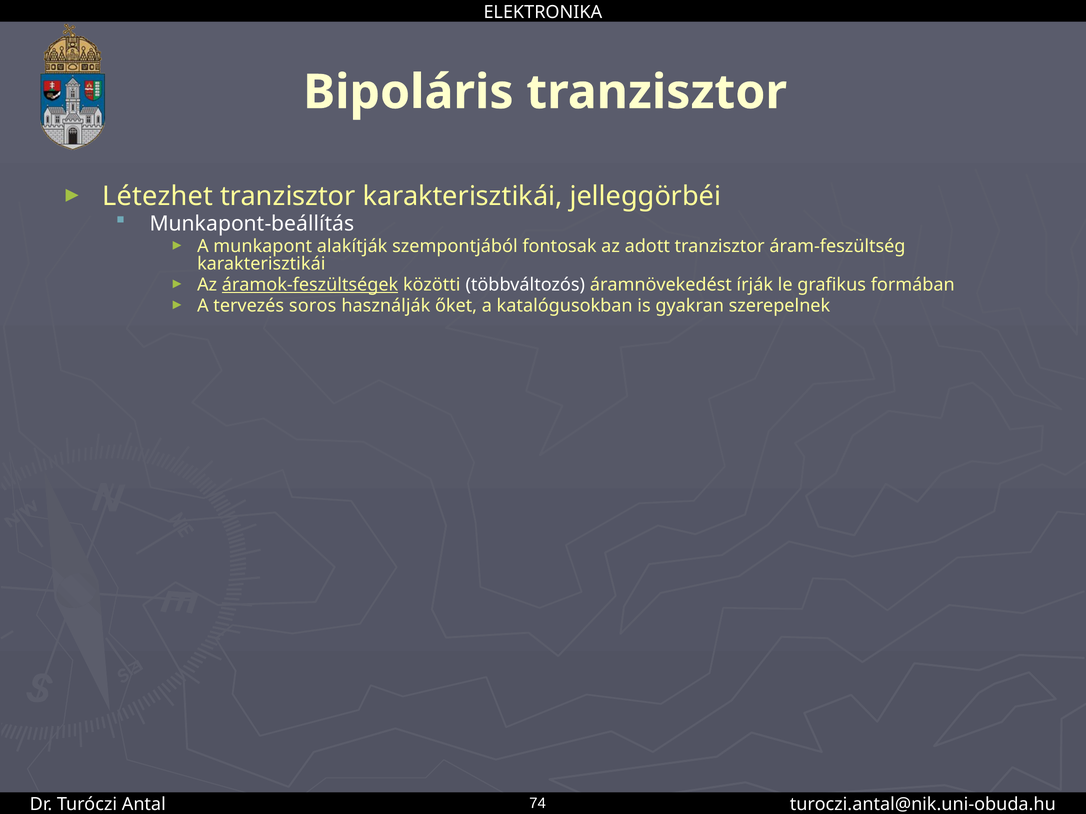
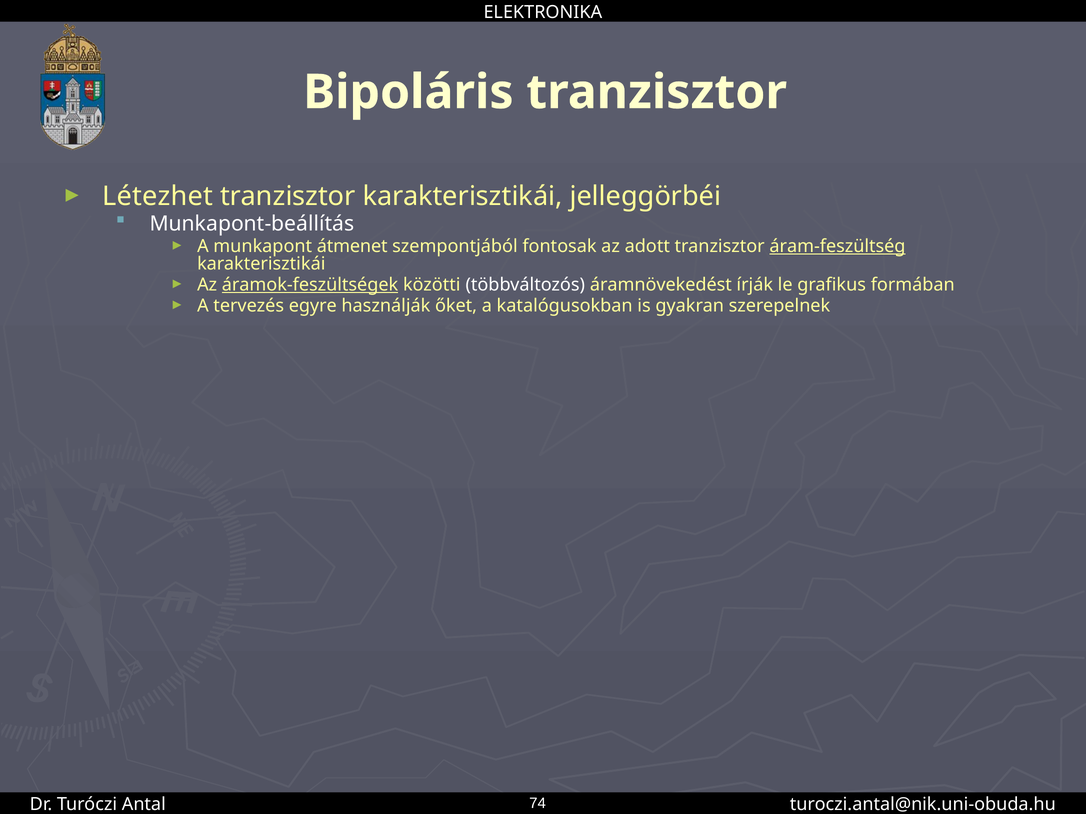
alakítják: alakítják -> átmenet (352, 247)
áram-feszültség underline: none -> present (837, 247)
soros: soros -> egyre (313, 306)
